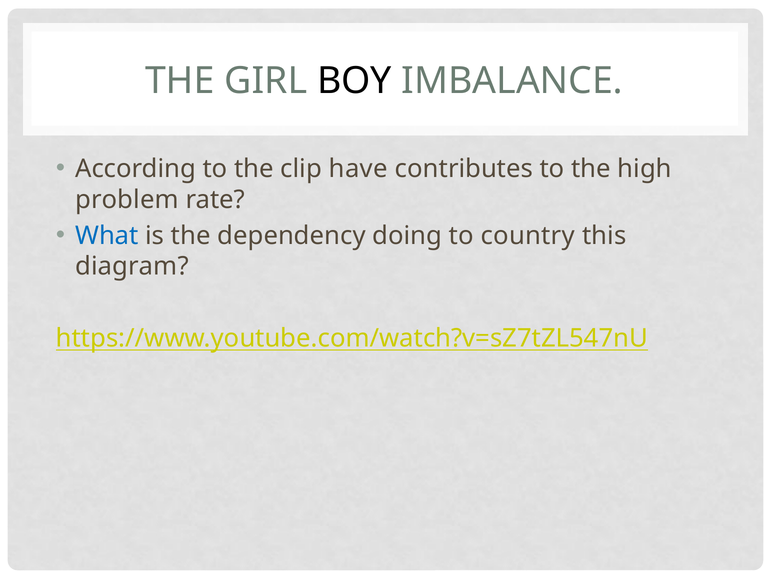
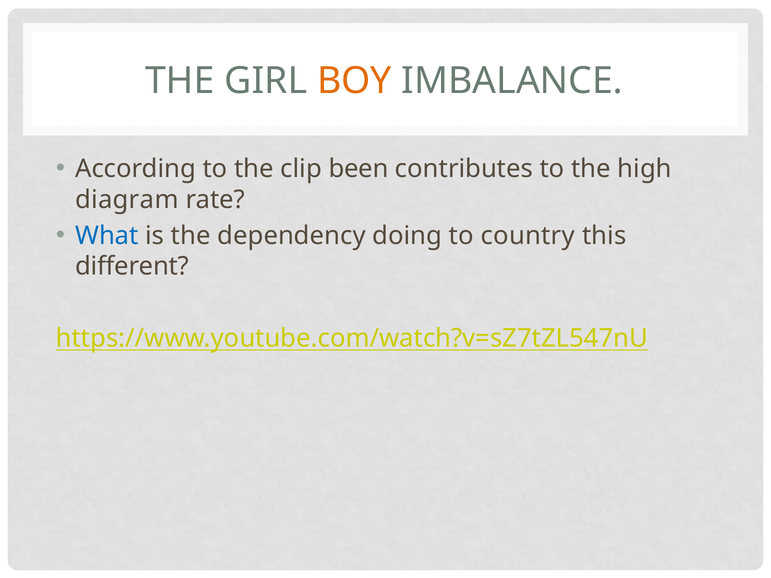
BOY colour: black -> orange (354, 81)
have: have -> been (359, 169)
problem: problem -> diagram (127, 200)
diagram: diagram -> different (132, 266)
